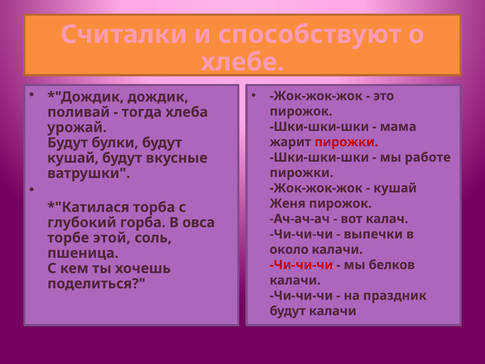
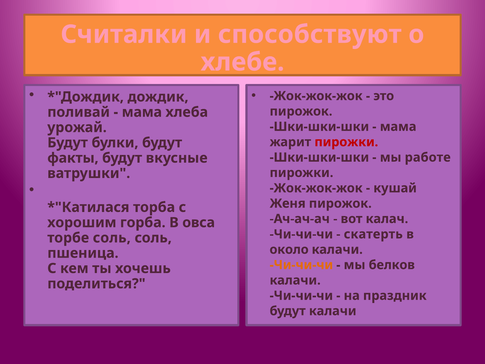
тогда: тогда -> мама (142, 112)
кушай: кушай -> факты (73, 158)
глубокий: глубокий -> хорошим (82, 222)
выпечки: выпечки -> скатерть (373, 234)
торбе этой: этой -> соль (112, 238)
Чи-чи-чи colour: red -> orange (301, 265)
